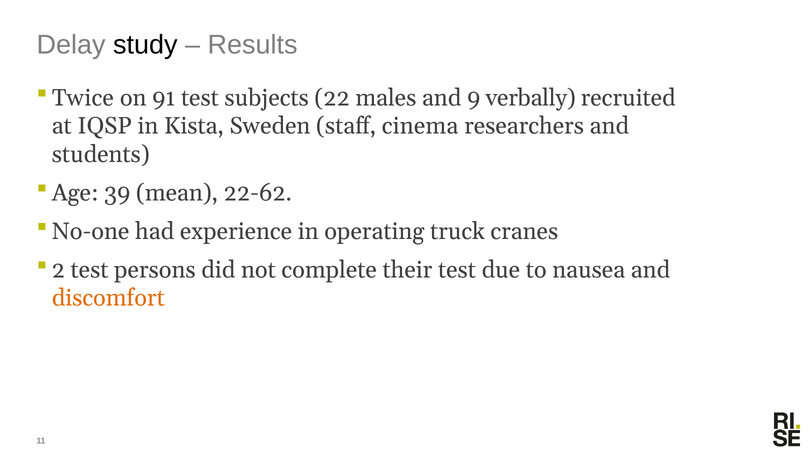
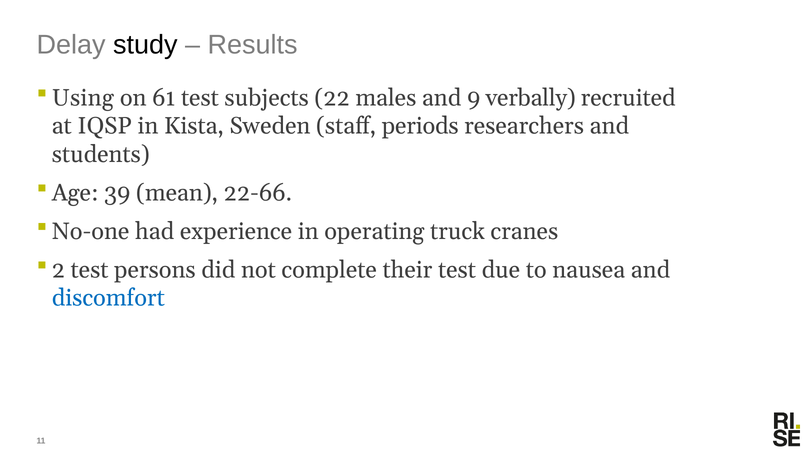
Twice: Twice -> Using (83, 98)
91: 91 -> 61 (164, 98)
cinema: cinema -> periods (420, 126)
22-62: 22-62 -> 22-66 (258, 193)
discomfort colour: orange -> blue (108, 298)
